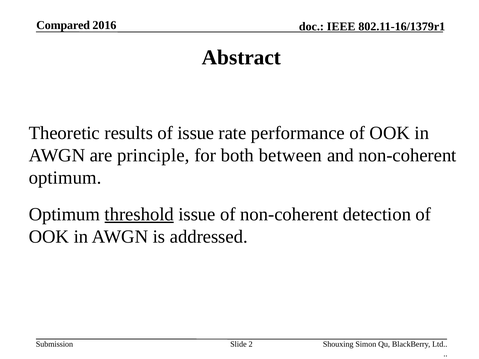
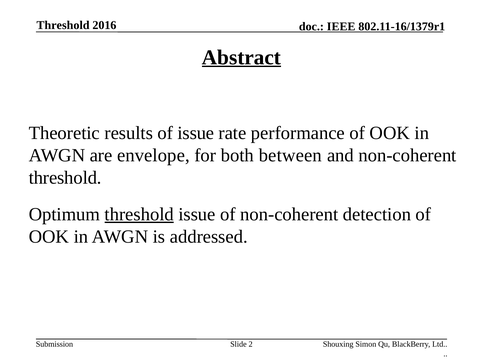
Compared: Compared -> Threshold (63, 25)
Abstract underline: none -> present (241, 57)
principle: principle -> envelope (153, 155)
optimum: optimum -> threshold (65, 178)
